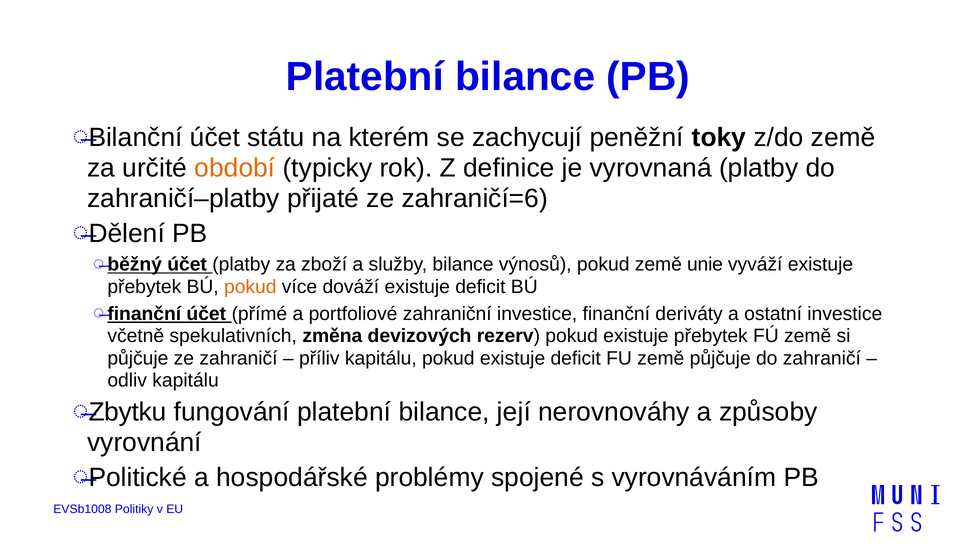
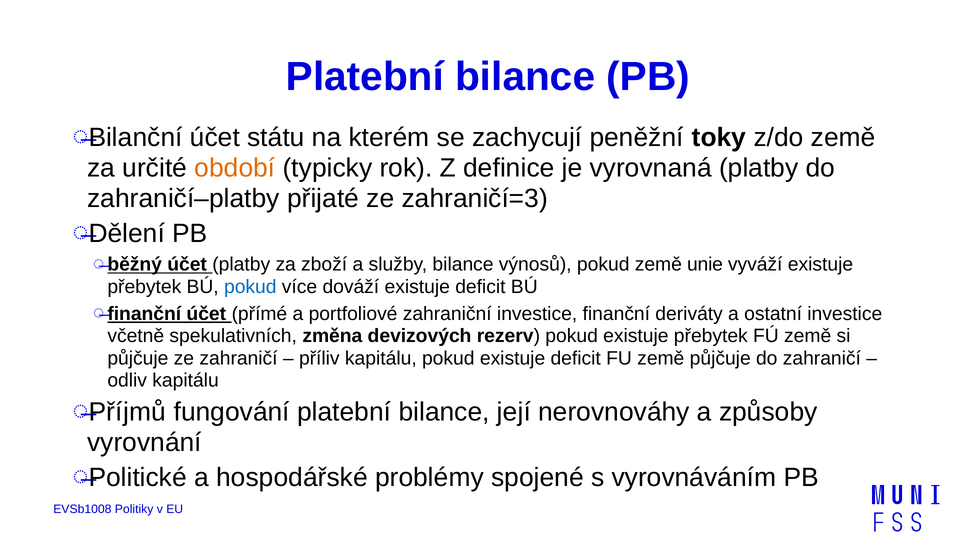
zahraničí=6: zahraničí=6 -> zahraničí=3 (475, 198)
pokud colour: orange -> blue (250, 287)
Zbytku: Zbytku -> Příjmů (127, 412)
